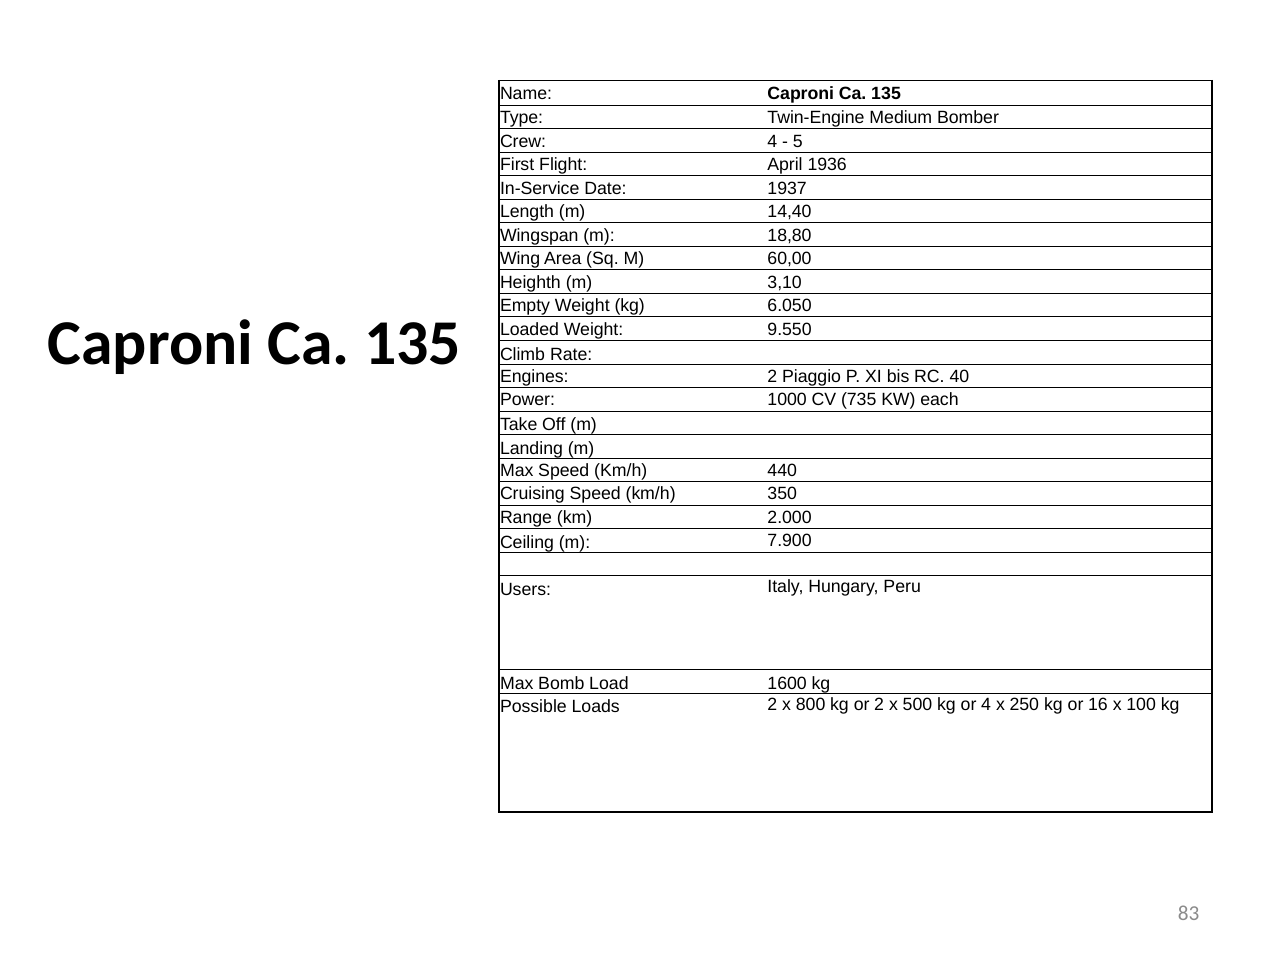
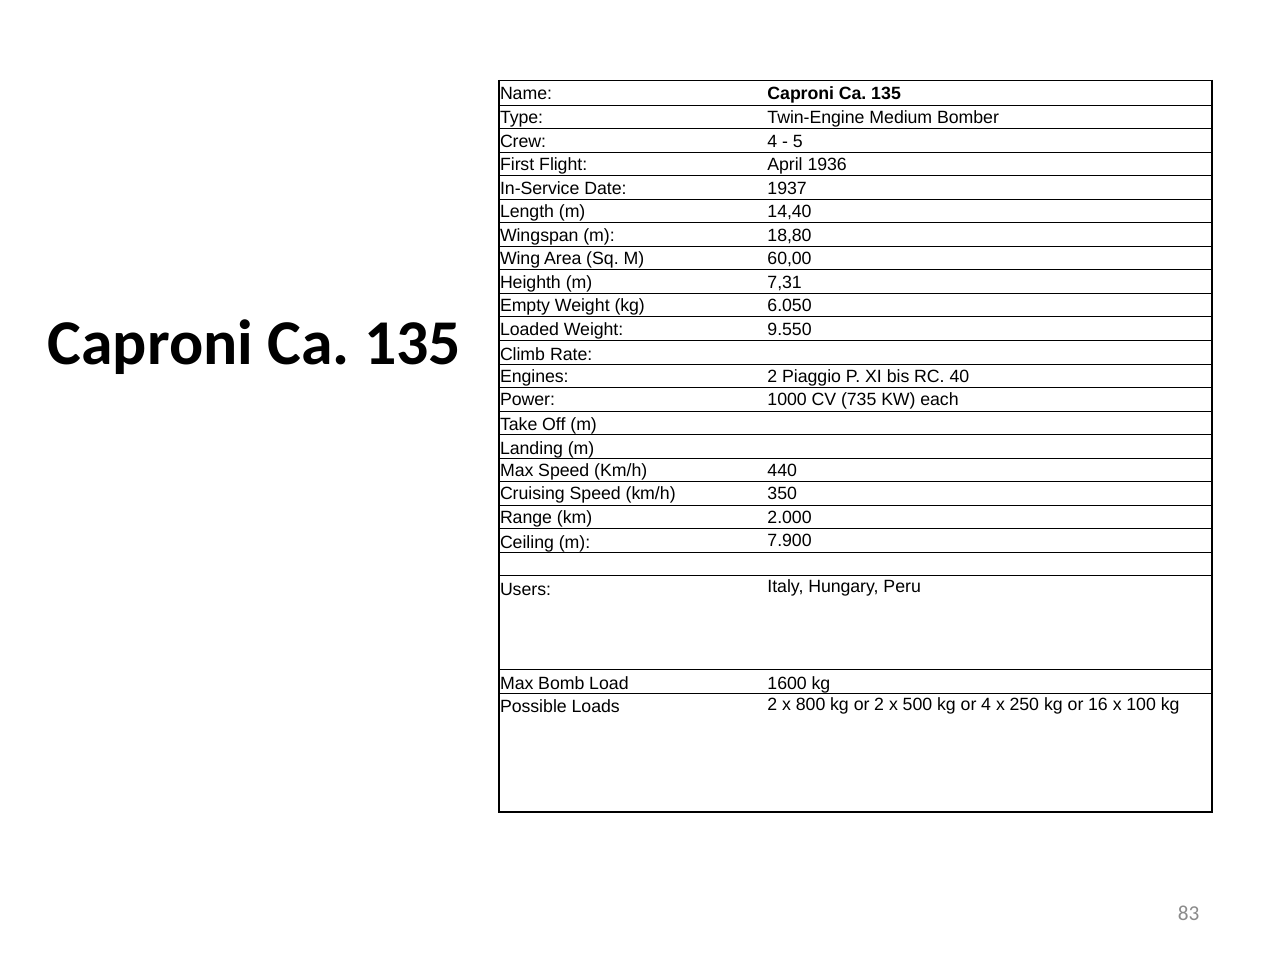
3,10: 3,10 -> 7,31 (785, 282)
